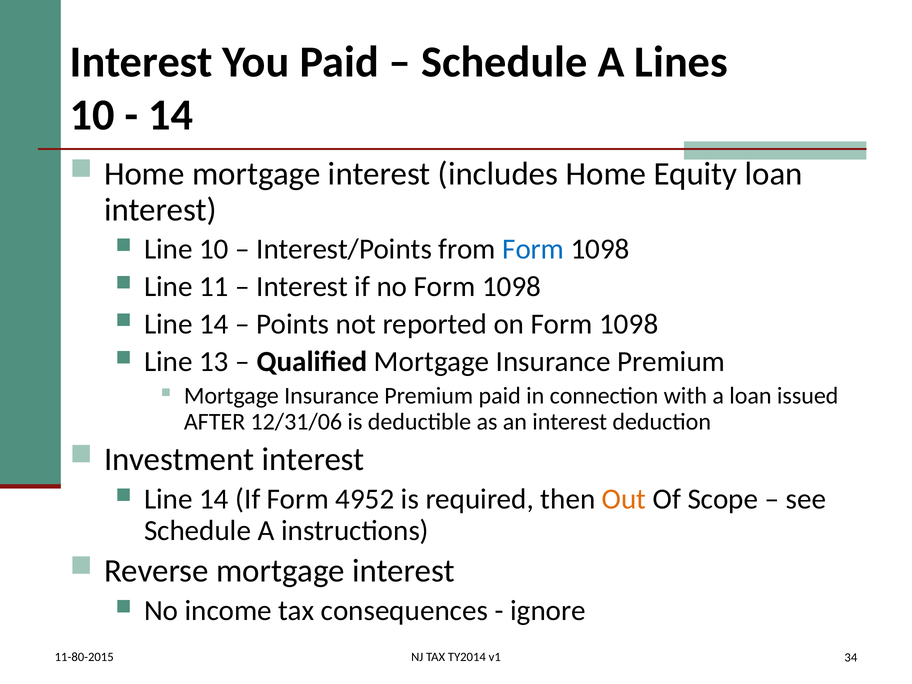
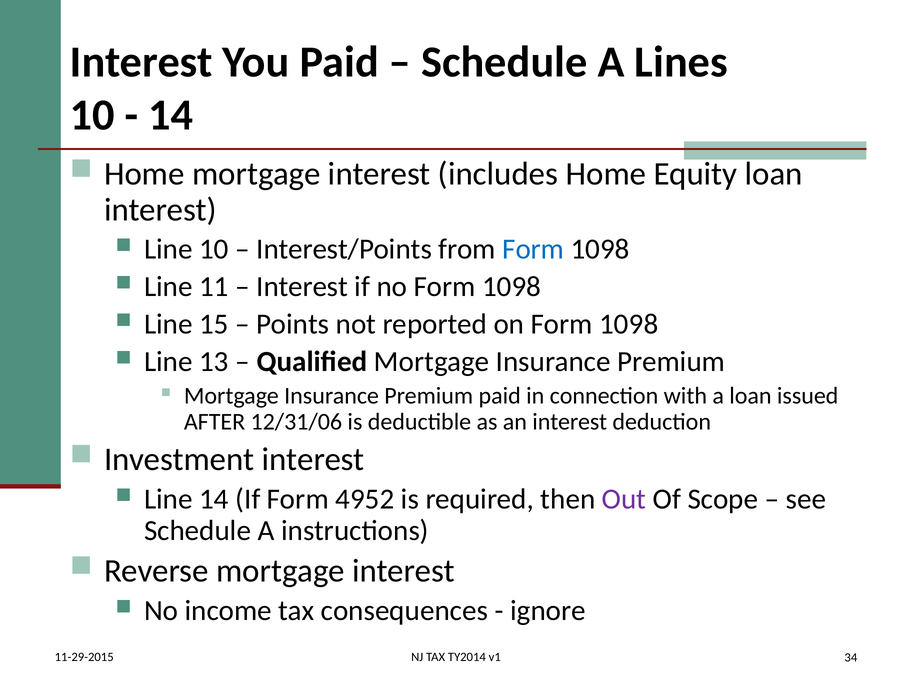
14: 14 -> 15 (214, 324)
Out colour: orange -> purple (624, 499)
11-80-2015: 11-80-2015 -> 11-29-2015 (84, 657)
